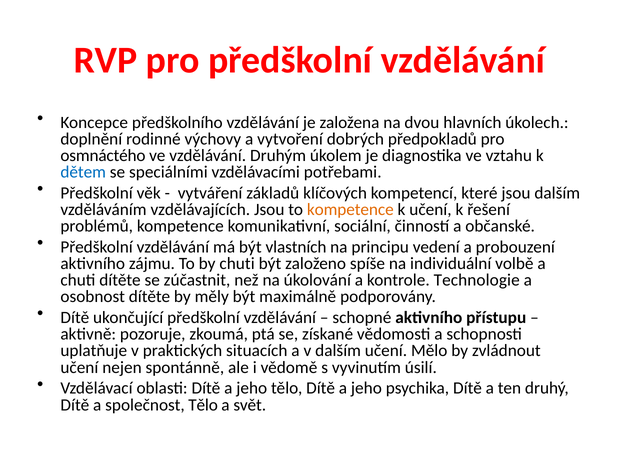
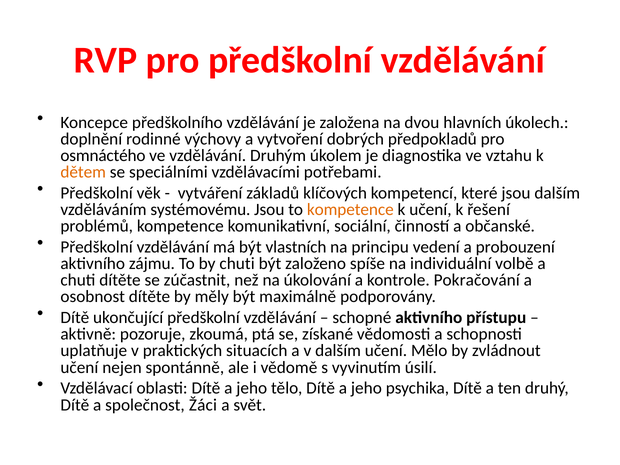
dětem colour: blue -> orange (83, 172)
vzdělávajících: vzdělávajících -> systémovému (200, 210)
Technologie: Technologie -> Pokračování (477, 280)
společnost Tělo: Tělo -> Žáci (203, 405)
